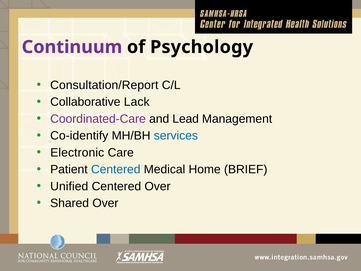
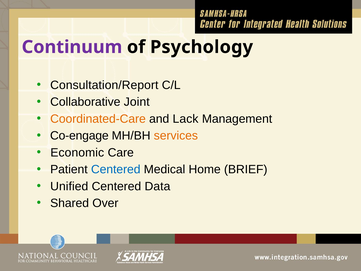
Lack: Lack -> Joint (137, 102)
Coordinated-Care colour: purple -> orange (98, 119)
Lead: Lead -> Lack (186, 119)
Co-identify: Co-identify -> Co-engage (79, 136)
services colour: blue -> orange (176, 136)
Electronic: Electronic -> Economic (77, 152)
Centered Over: Over -> Data (157, 186)
